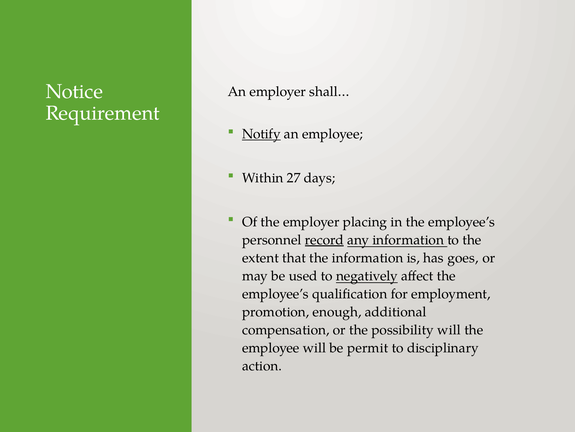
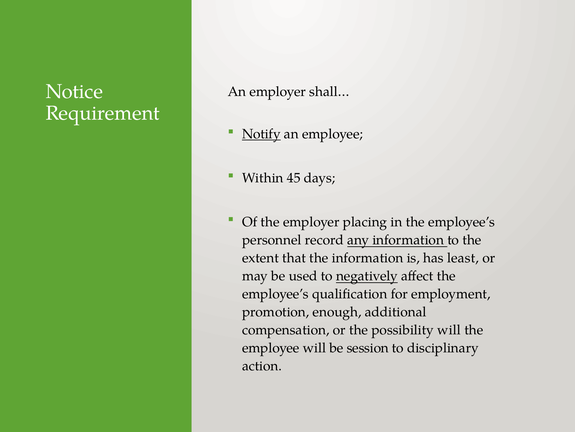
27: 27 -> 45 (294, 178)
record underline: present -> none (324, 240)
goes: goes -> least (463, 258)
permit: permit -> session (368, 347)
